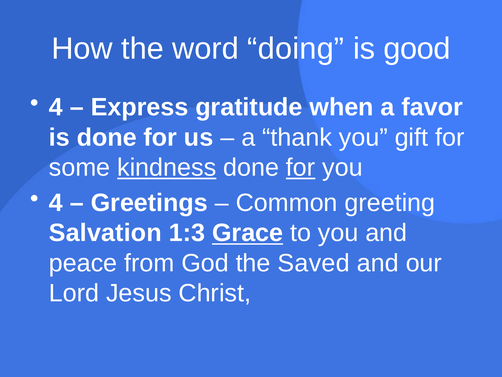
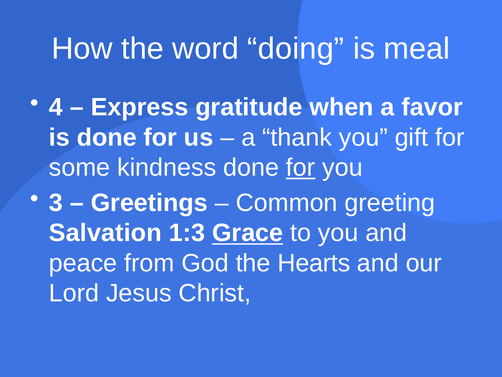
good: good -> meal (417, 49)
kindness underline: present -> none (167, 167)
4: 4 -> 3 (56, 203)
Saved: Saved -> Hearts (314, 263)
